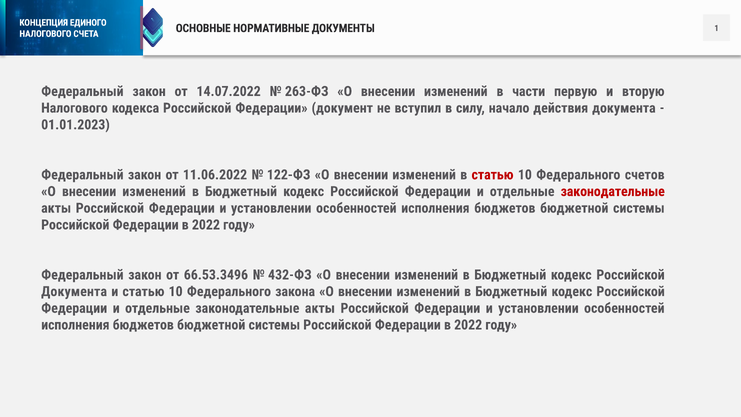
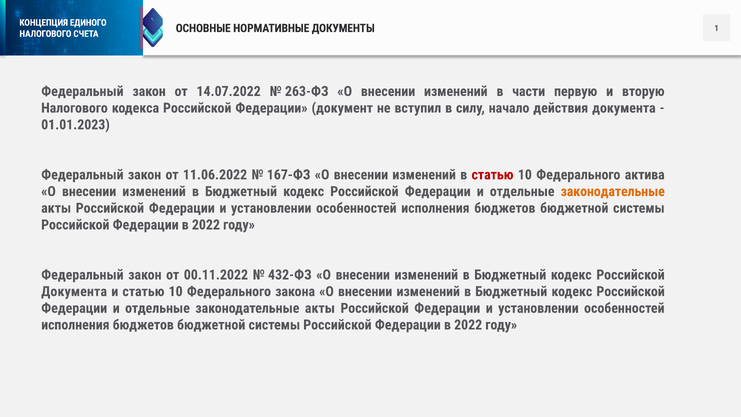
122-ФЗ: 122-ФЗ -> 167-ФЗ (289, 175)
счетов: счетов -> актива (645, 175)
законодательные colour: red -> orange (613, 191)
66.53.3496: 66.53.3496 -> 00.11.2022 (216, 275)
